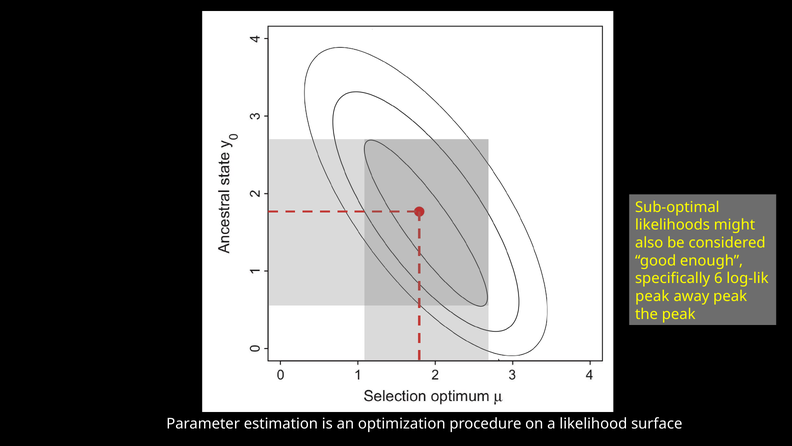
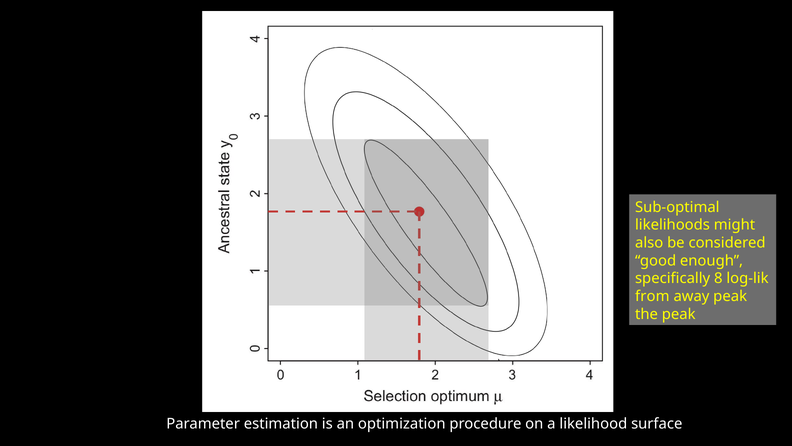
6: 6 -> 8 (718, 278)
peak: peak -> from (652, 296)
